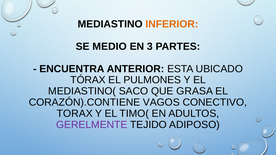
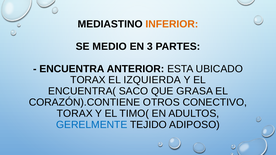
TÓRAX: TÓRAX -> TORAX (88, 80)
PULMONES: PULMONES -> IZQUIERDA (152, 80)
MEDIASTINO(: MEDIASTINO( -> ENCUENTRA( (82, 91)
VAGOS: VAGOS -> OTROS (161, 102)
GERELMENTE colour: purple -> blue (92, 125)
